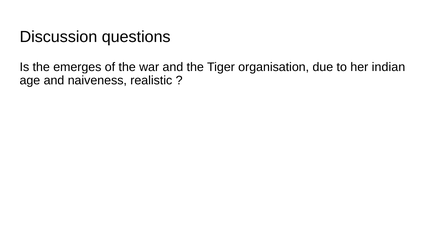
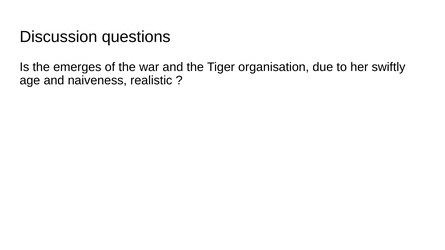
indian: indian -> swiftly (389, 67)
